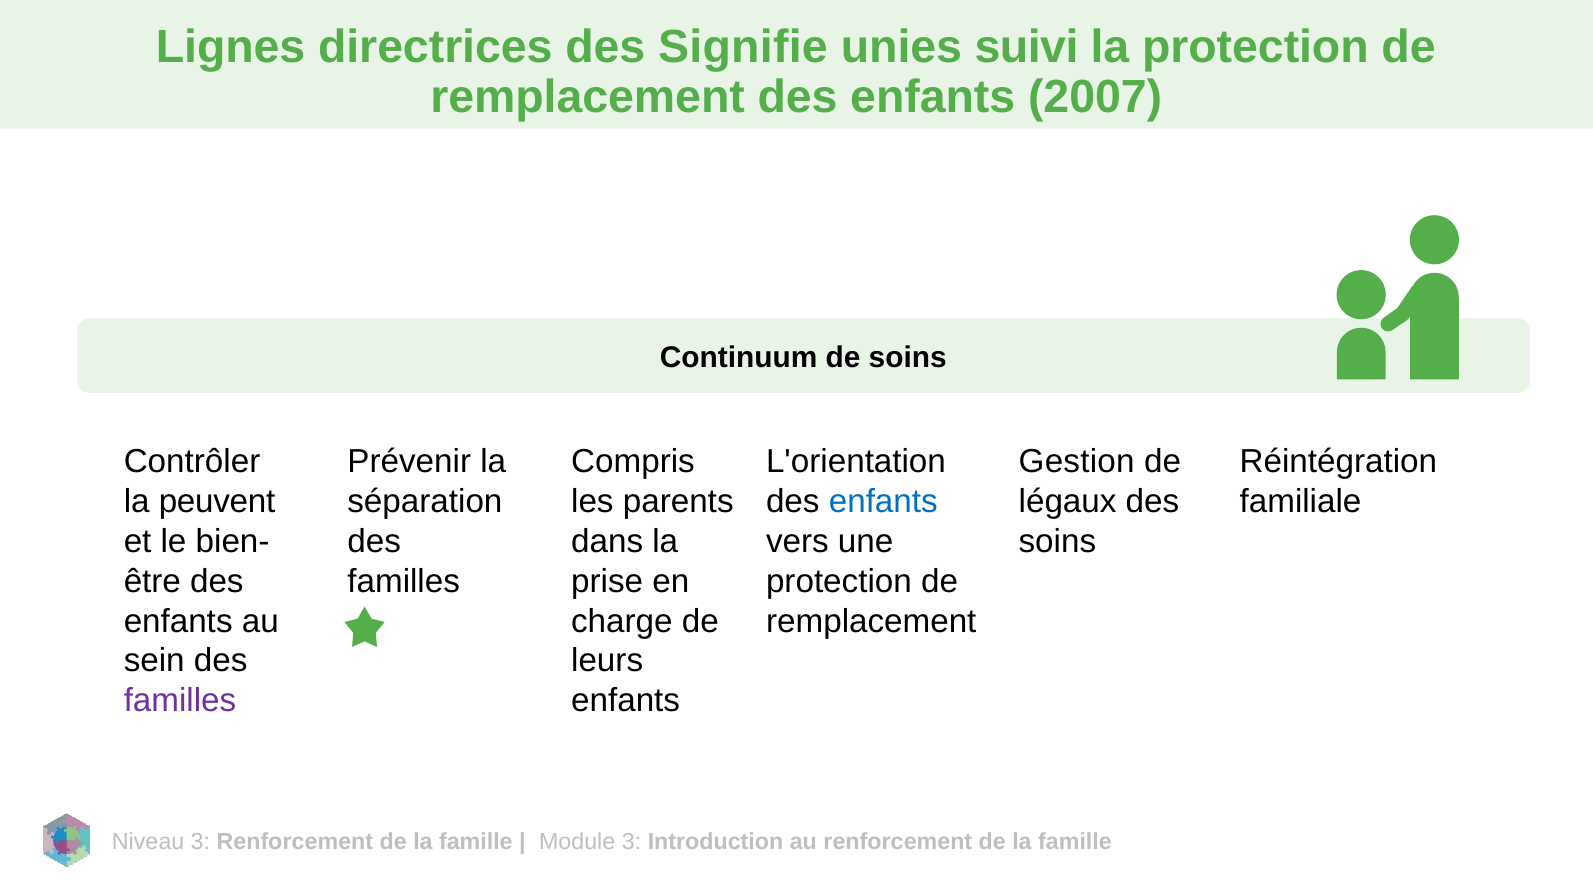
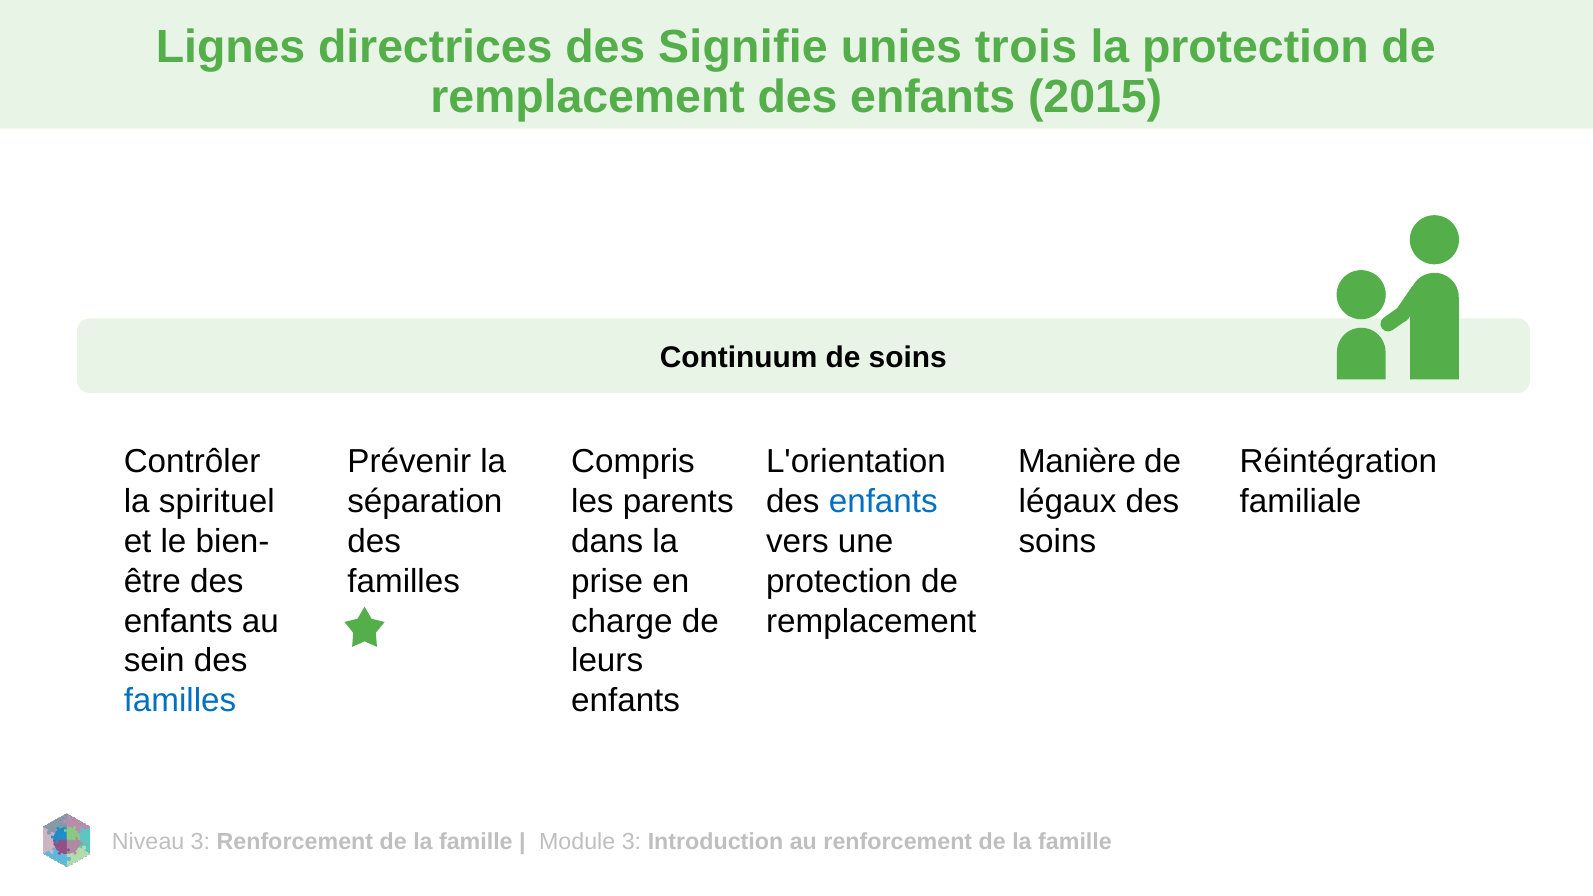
suivi: suivi -> trois (1026, 47)
2007: 2007 -> 2015 (1095, 97)
Gestion: Gestion -> Manière (1077, 462)
peuvent: peuvent -> spirituel (217, 502)
familles colour: purple -> blue (180, 701)
